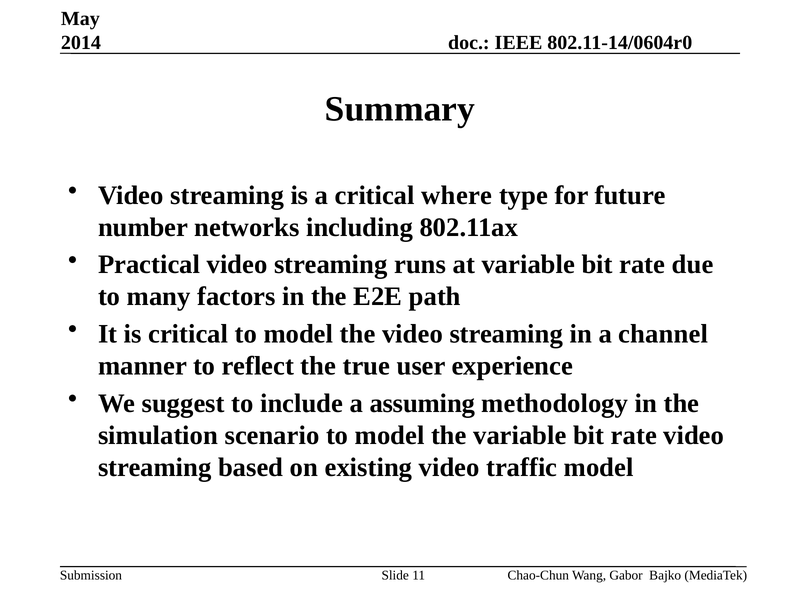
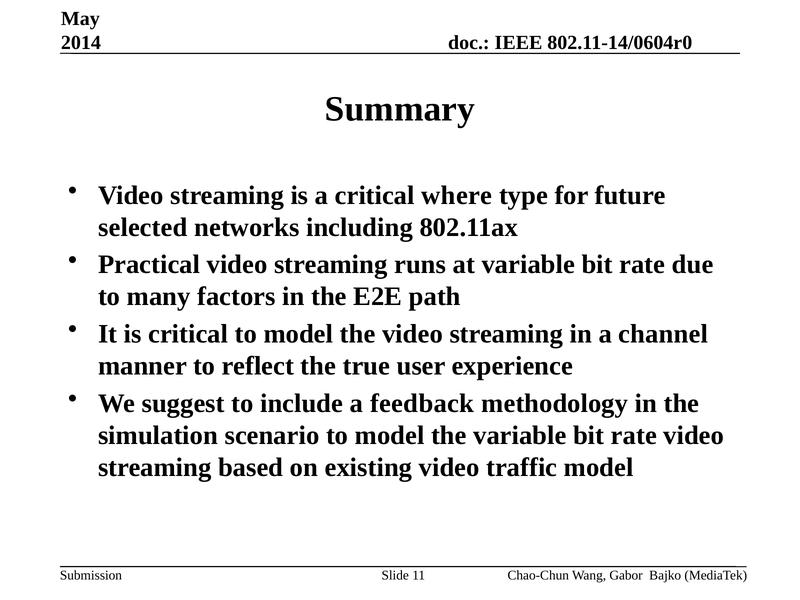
number: number -> selected (143, 227)
assuming: assuming -> feedback (422, 403)
